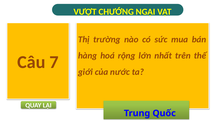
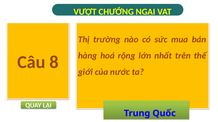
7: 7 -> 8 (54, 62)
